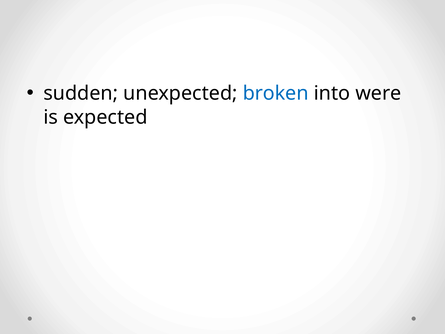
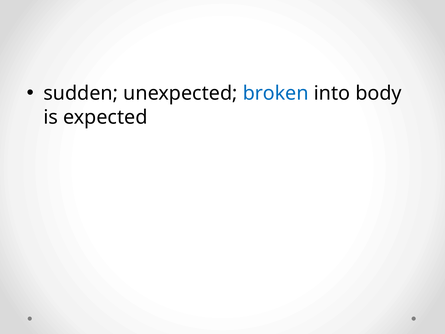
were: were -> body (378, 93)
